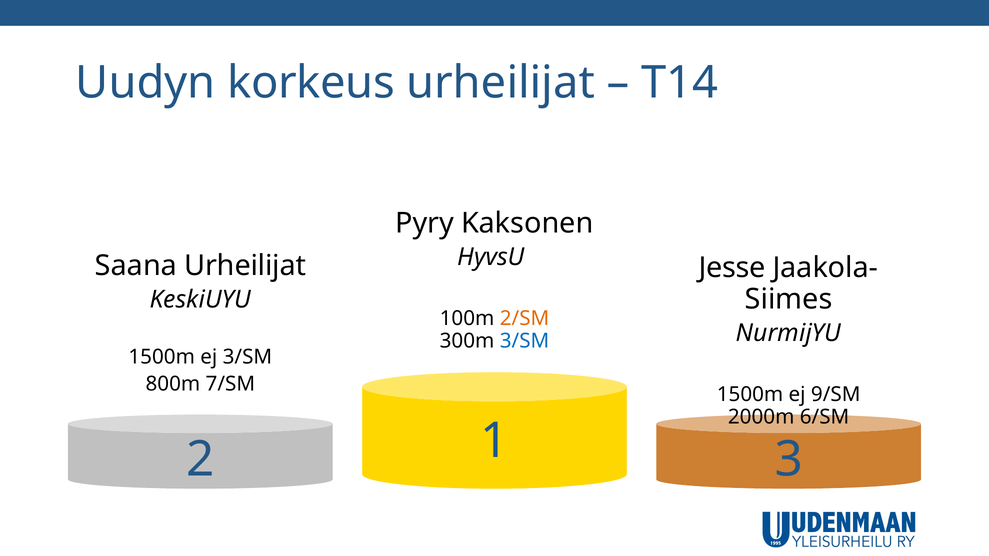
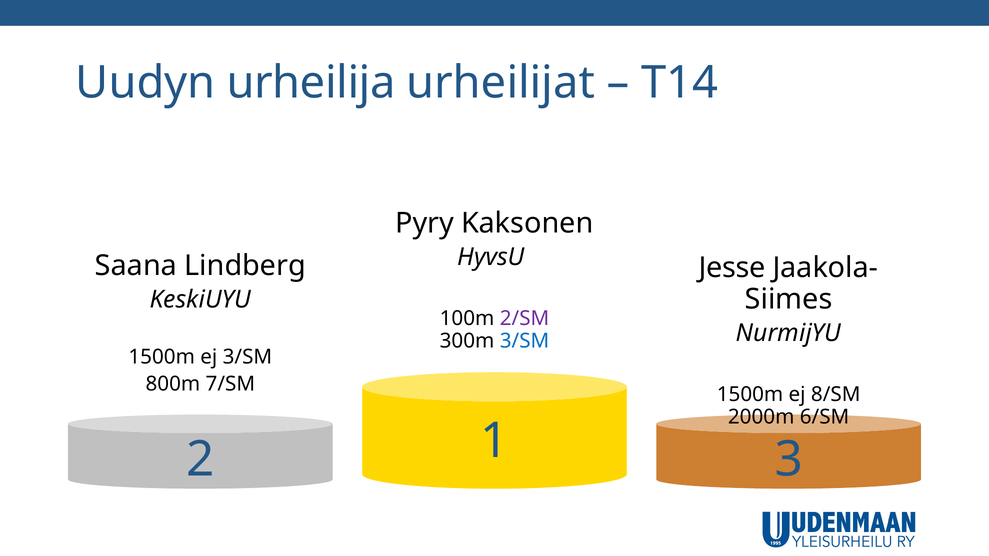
korkeus: korkeus -> urheilija (311, 83)
Saana Urheilijat: Urheilijat -> Lindberg (245, 266)
2/SM colour: orange -> purple (525, 319)
9/SM: 9/SM -> 8/SM (836, 395)
